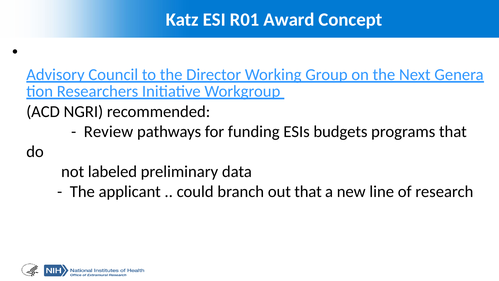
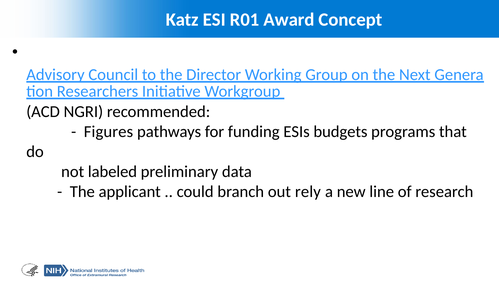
Review: Review -> Figures (108, 132)
out that: that -> rely (308, 191)
